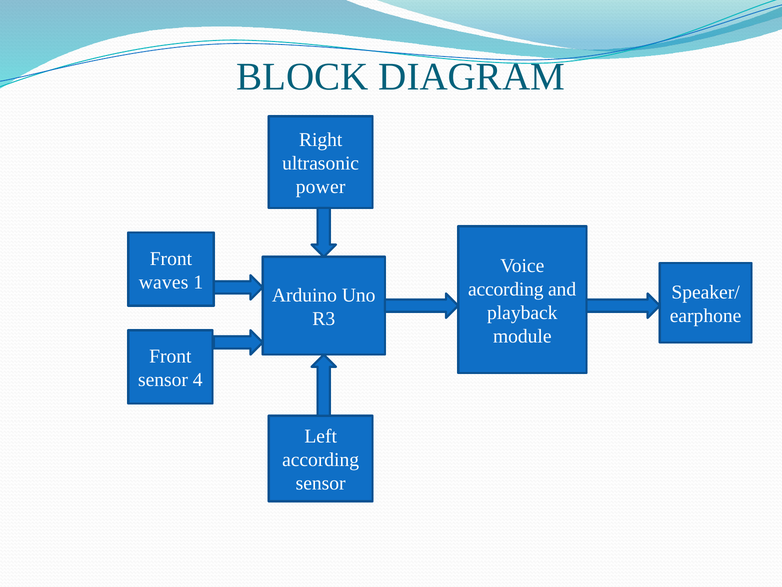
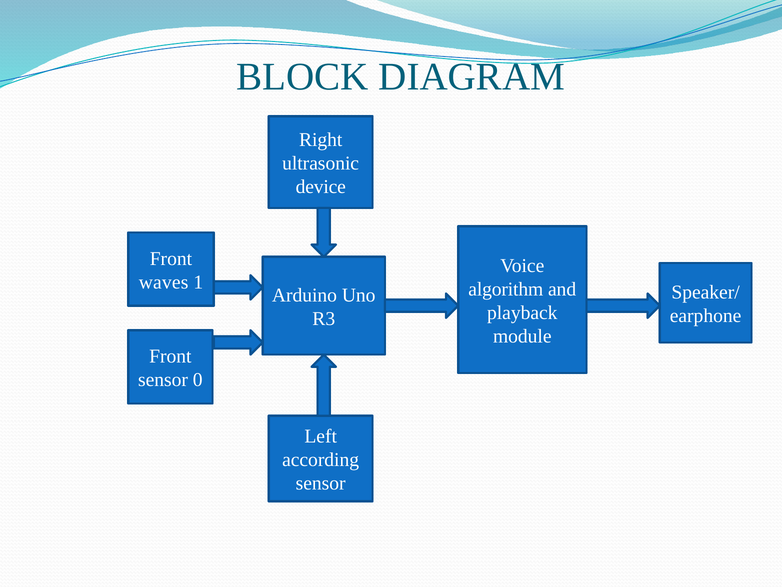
power: power -> device (321, 187)
according: according -> algorithm (506, 289)
4: 4 -> 0 (198, 380)
